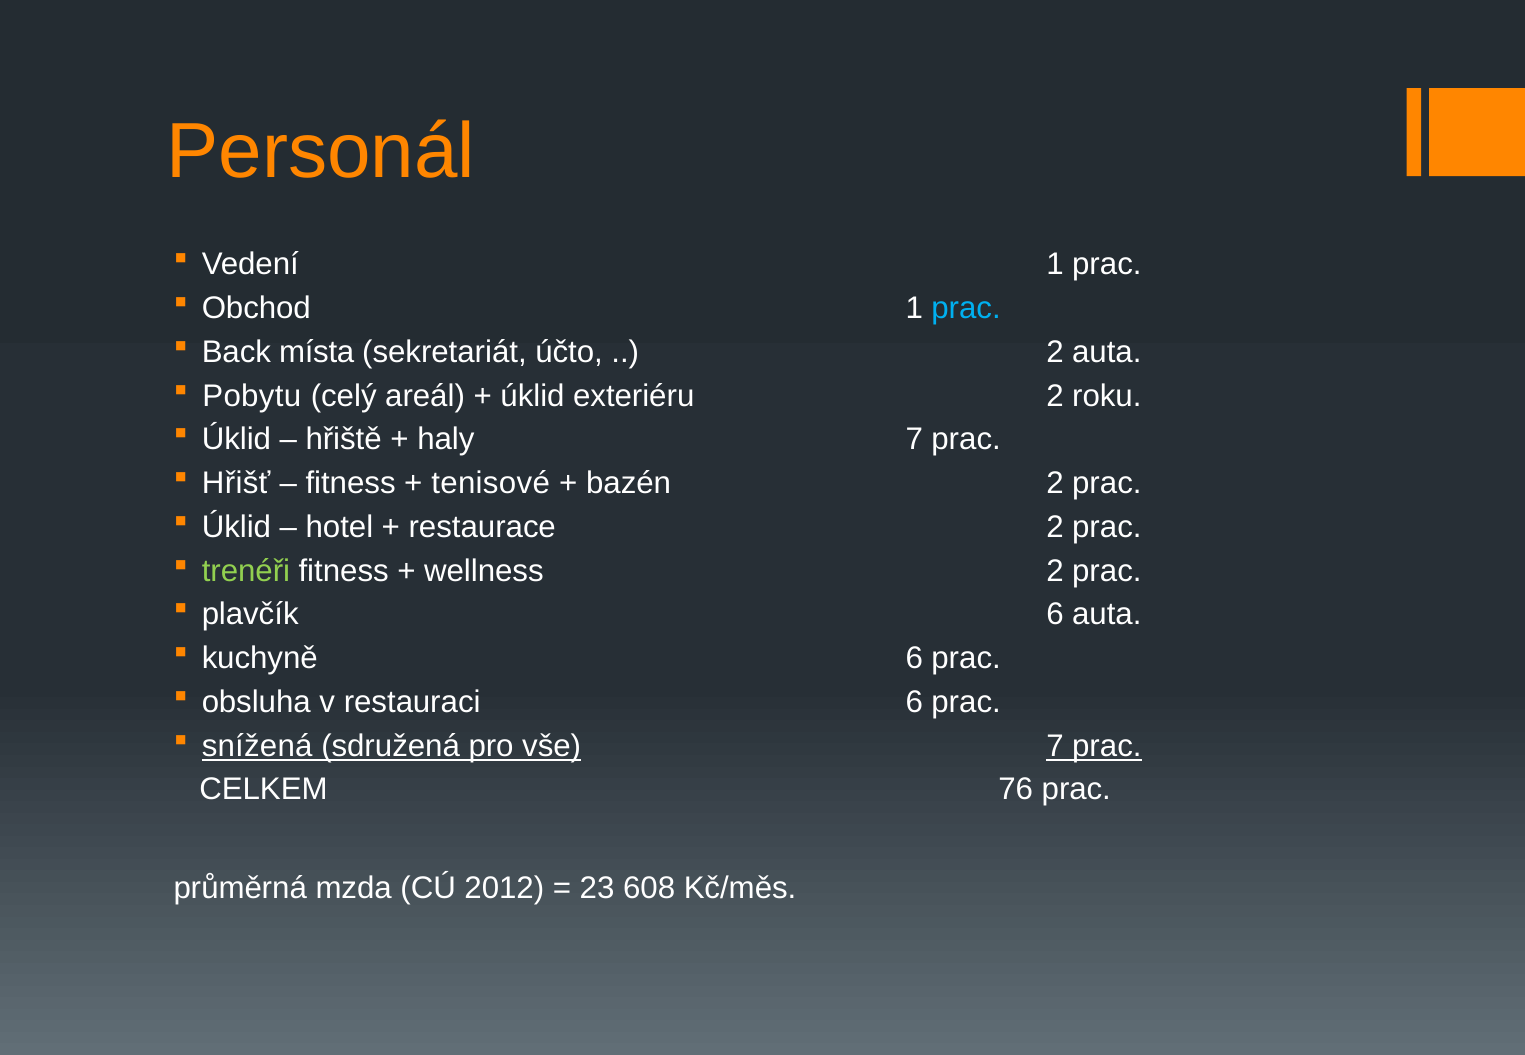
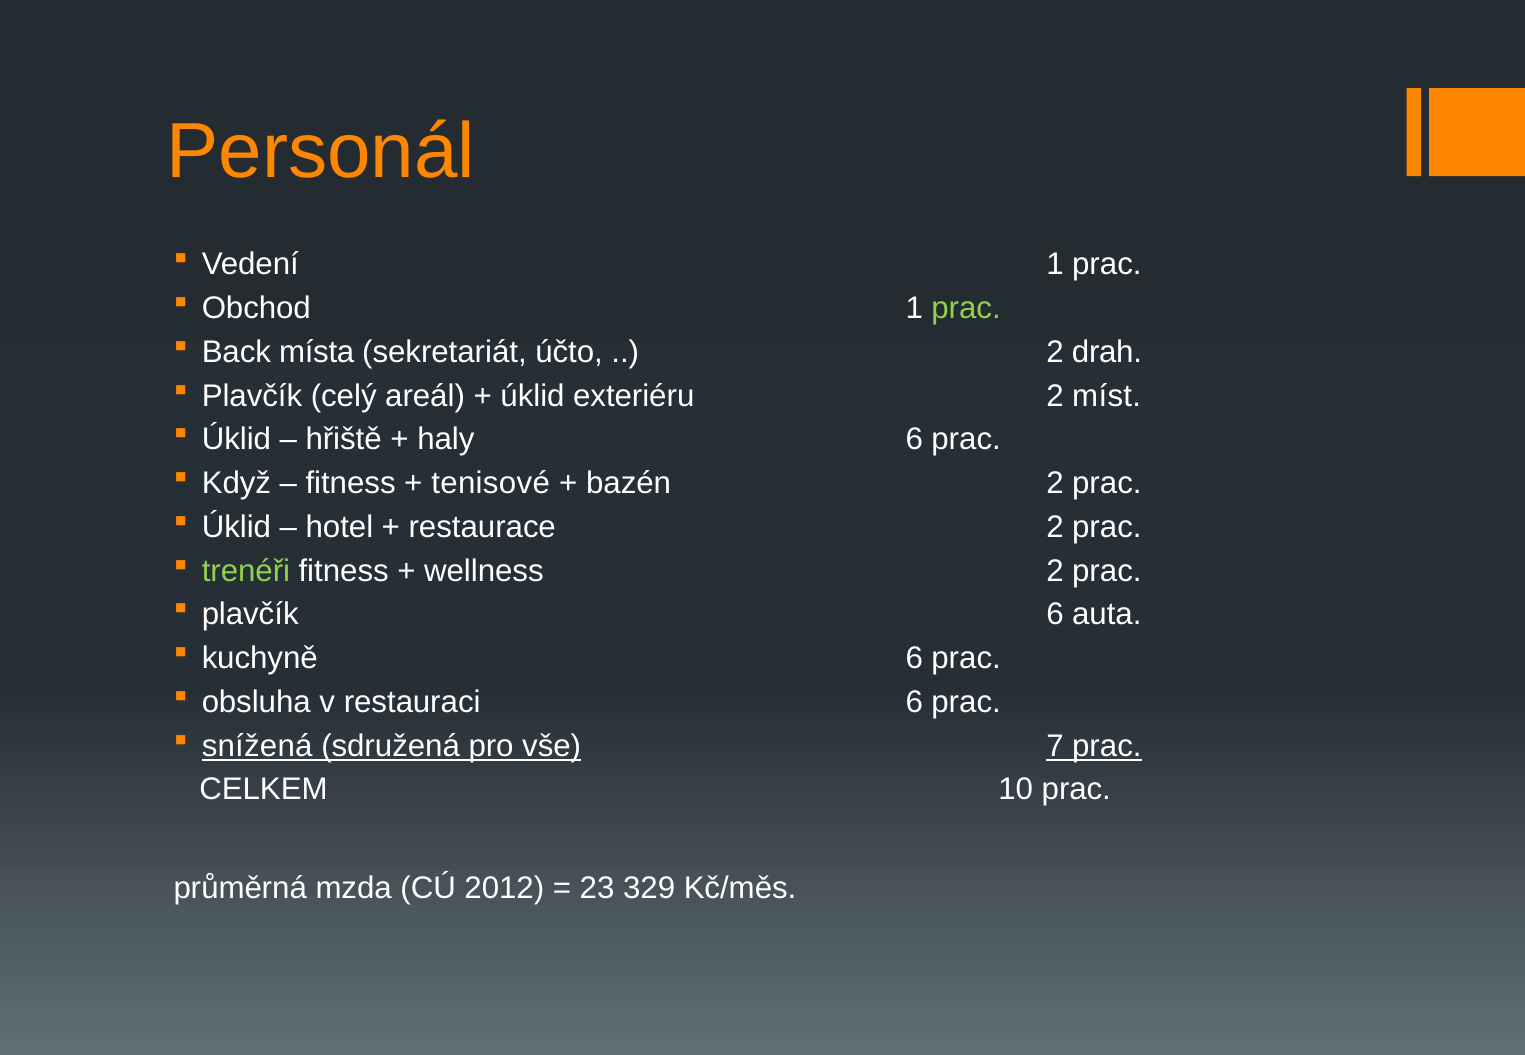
prac colour: light blue -> light green (966, 309)
2 auta: auta -> drah (1107, 352)
Pobytu: Pobytu -> Plavčík (252, 396)
roku: roku -> míst (1107, 396)
haly 7: 7 -> 6 (914, 440)
Hřišť: Hřišť -> Když (236, 484)
76: 76 -> 10 (1016, 790)
608: 608 -> 329 (649, 889)
